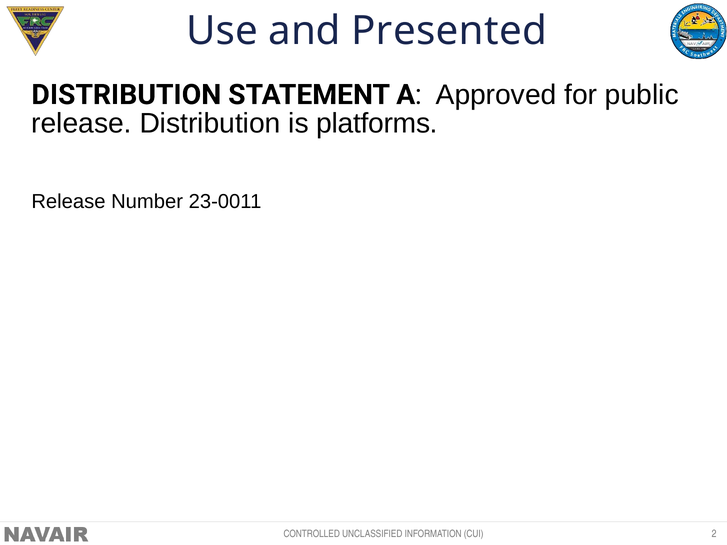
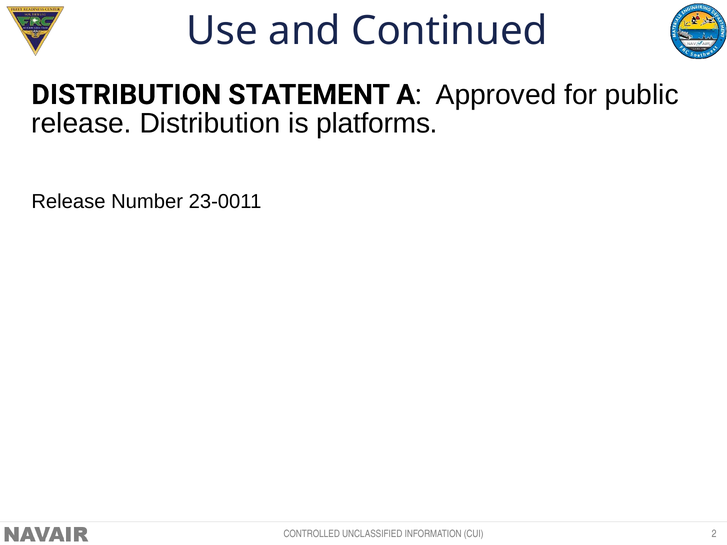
Presented: Presented -> Continued (449, 31)
